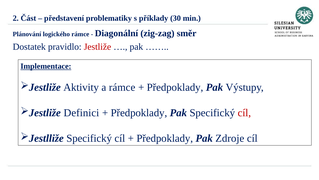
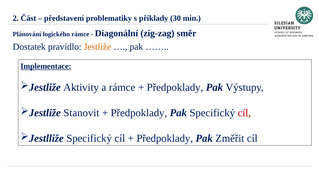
Jestliže colour: red -> orange (97, 47)
Definici: Definici -> Stanovit (81, 112)
Zdroje: Zdroje -> Změřit (230, 138)
